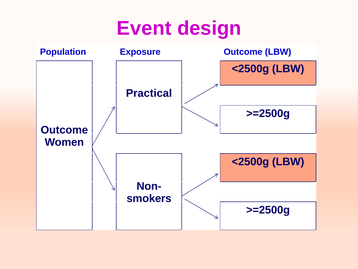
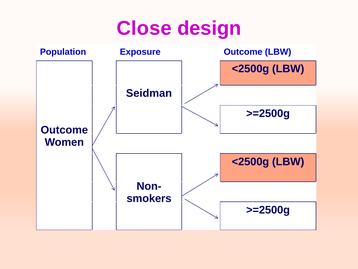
Event: Event -> Close (144, 28)
Practical: Practical -> Seidman (149, 93)
